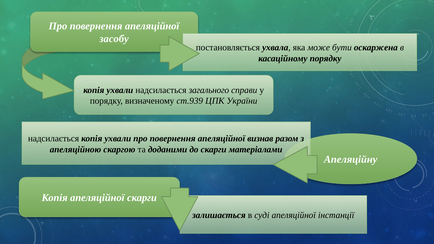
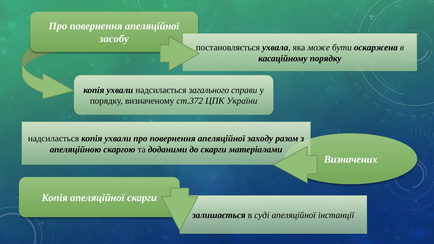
ст.939: ст.939 -> ст.372 (190, 101)
визнав: визнав -> заходу (260, 139)
Апеляційну: Апеляційну -> Визначених (351, 160)
